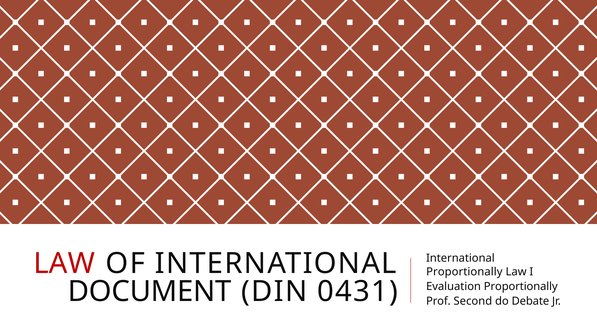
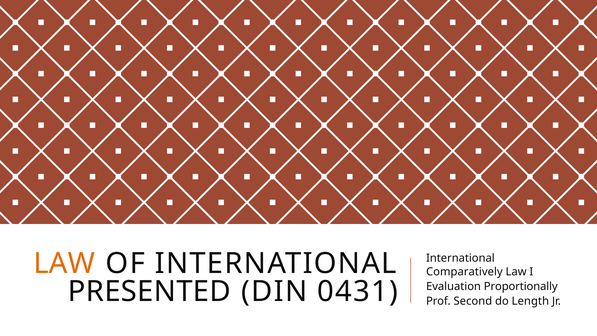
LAW colour: red -> orange (64, 263)
Proportionally: Proportionally -> Comparatively (464, 271)
DOCUMENT: DOCUMENT -> PRESENTED (149, 291)
Debate: Debate -> Length (530, 301)
